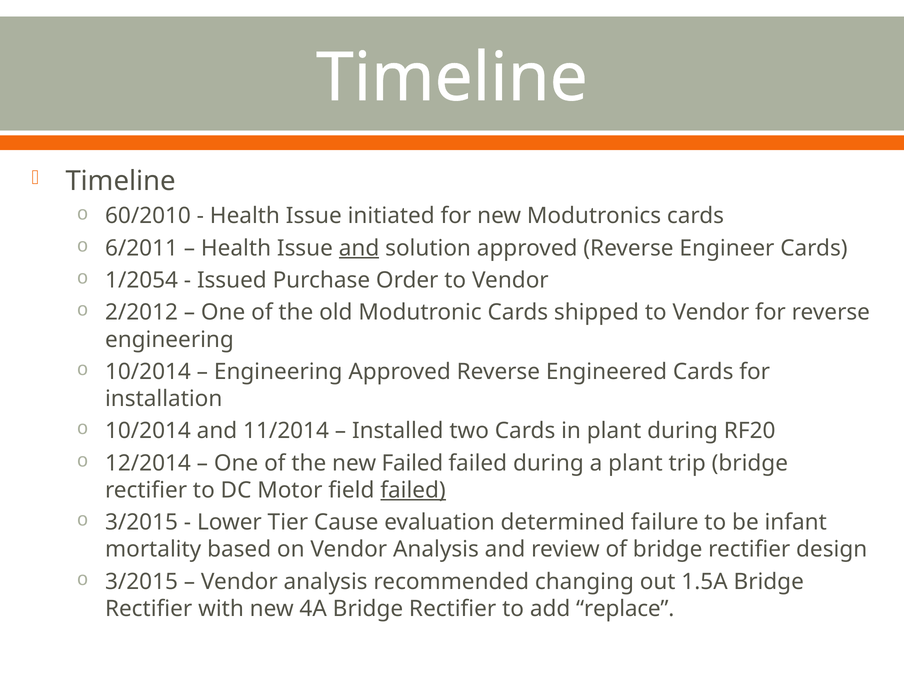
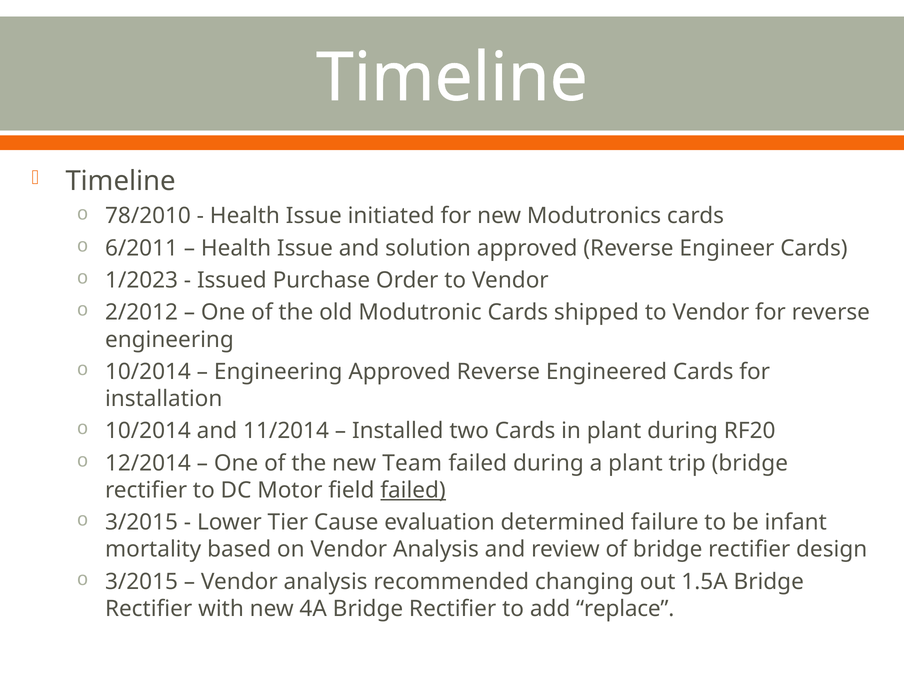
60/2010: 60/2010 -> 78/2010 (148, 216)
and underline: present -> none (359, 248)
1/2054: 1/2054 -> 1/2023 (142, 280)
new Failed: Failed -> Team (412, 463)
